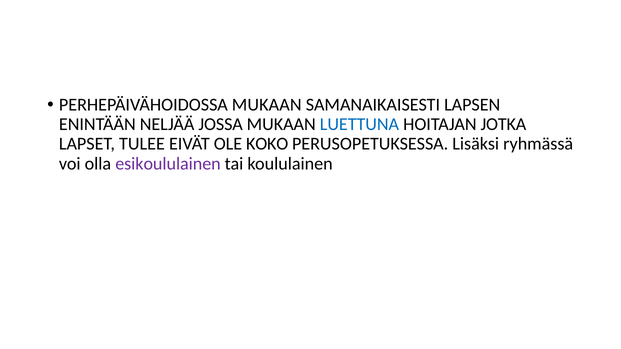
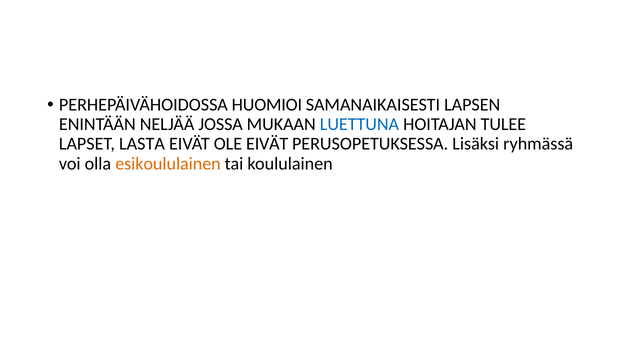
PERHEPÄIVÄHOIDOSSA MUKAAN: MUKAAN -> HUOMIOI (267, 105)
JOTKA: JOTKA -> TULEE (503, 125)
TULEE: TULEE -> LASTA (142, 144)
OLE KOKO: KOKO -> EIVÄT (267, 144)
esikoululainen colour: purple -> orange (168, 164)
